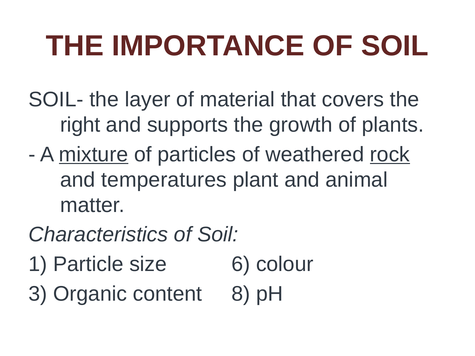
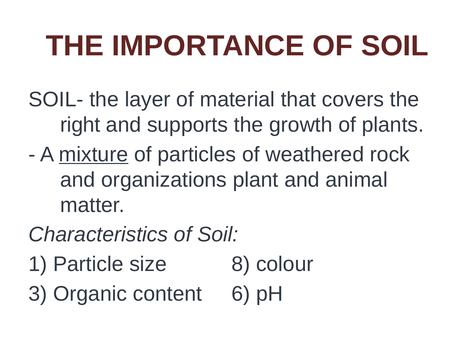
rock underline: present -> none (390, 155)
temperatures: temperatures -> organizations (164, 180)
6: 6 -> 8 (241, 264)
8: 8 -> 6 (241, 294)
